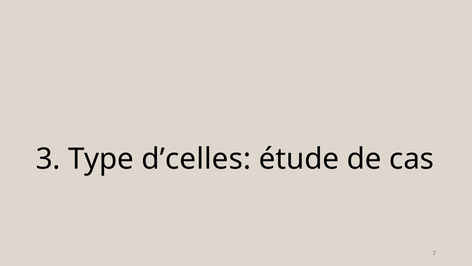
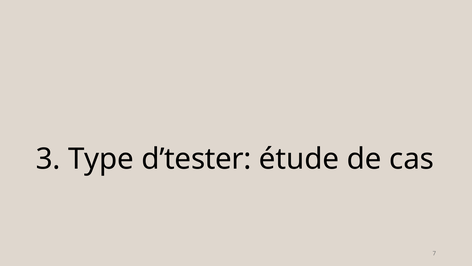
d’celles: d’celles -> d’tester (196, 159)
